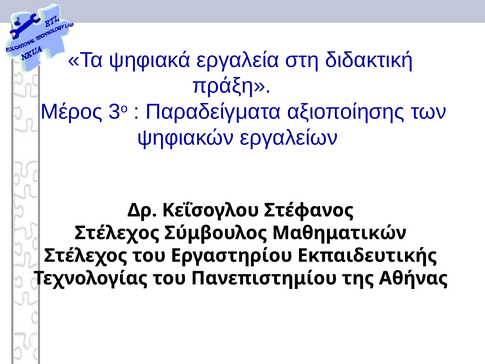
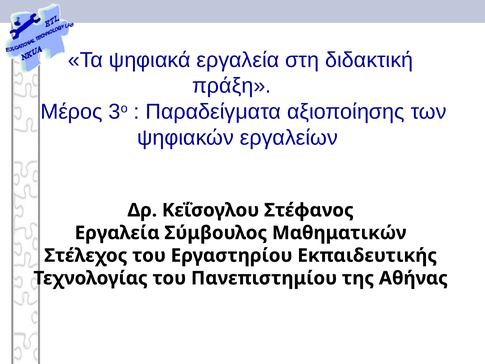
Στέλεχος: Στέλεχος -> Εργαλεία (117, 233)
